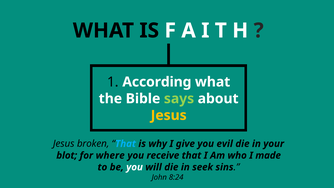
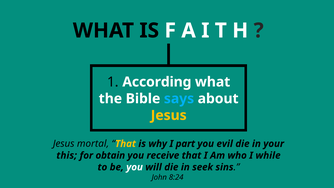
says colour: light green -> light blue (179, 99)
broken: broken -> mortal (93, 144)
That colour: light blue -> yellow (126, 144)
give: give -> part (185, 144)
blot: blot -> this (67, 155)
where: where -> obtain (110, 155)
made: made -> while (268, 155)
